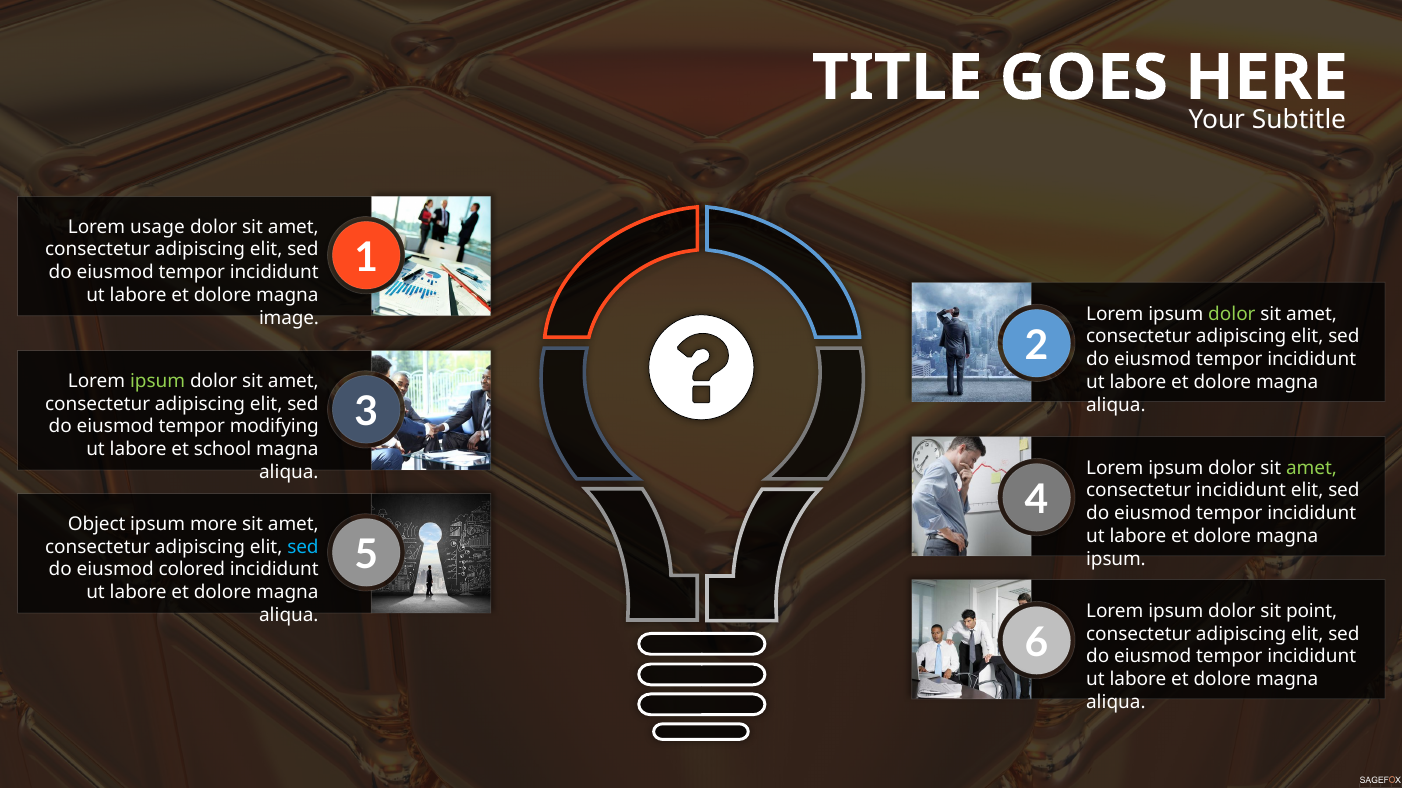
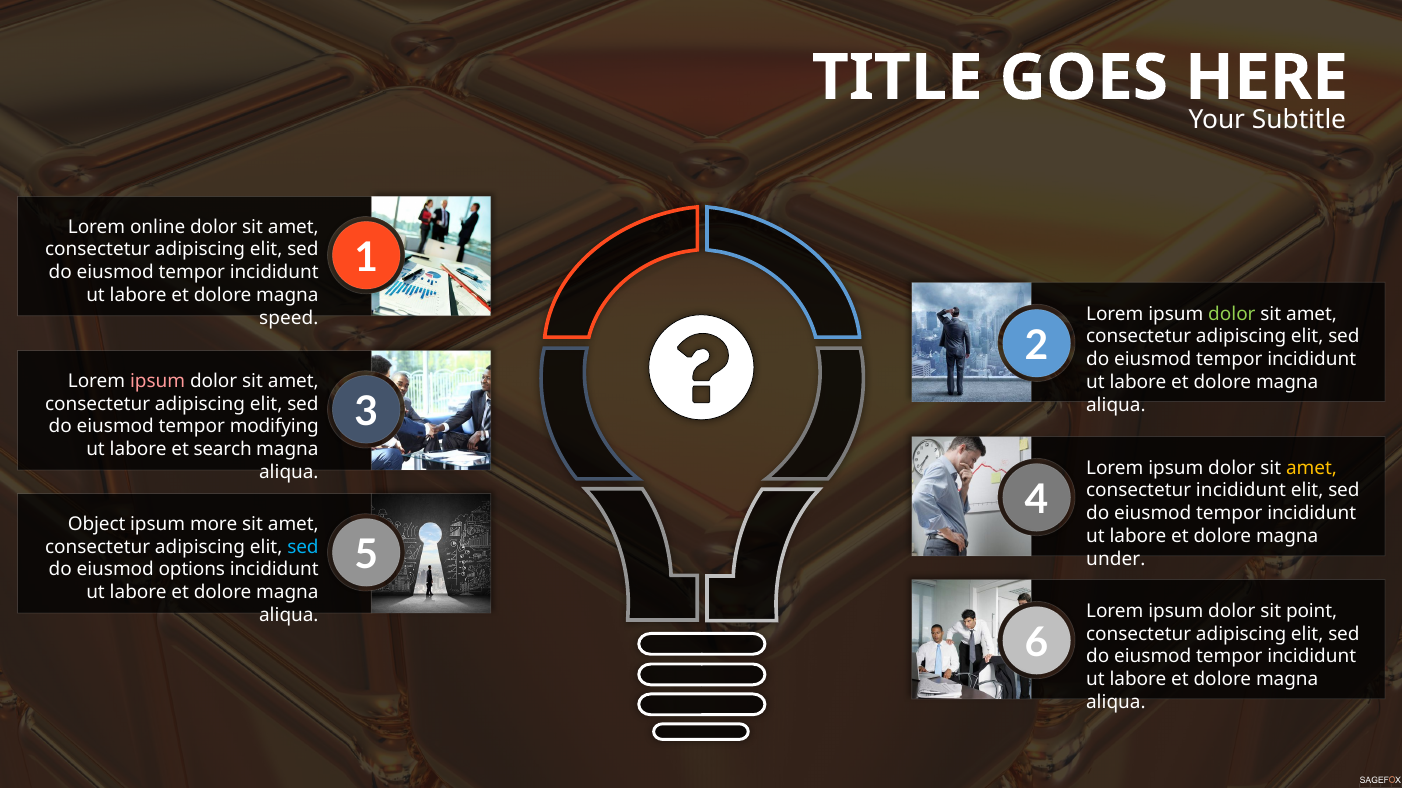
usage: usage -> online (158, 227)
image: image -> speed (289, 318)
ipsum colour: light green -> pink (158, 381)
school: school -> search (223, 450)
amet colour: light green -> yellow (1312, 468)
ipsum: ipsum -> under (1116, 560)
colored: colored -> options (192, 570)
